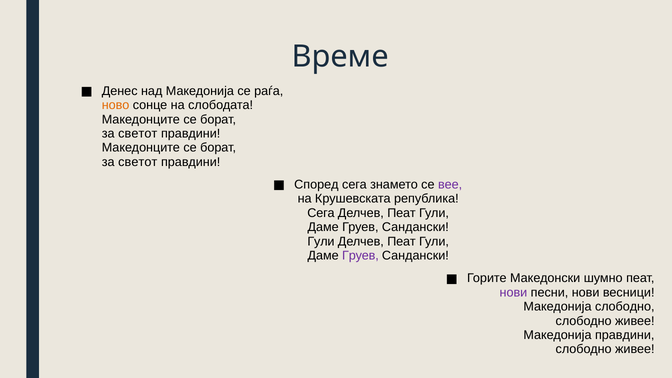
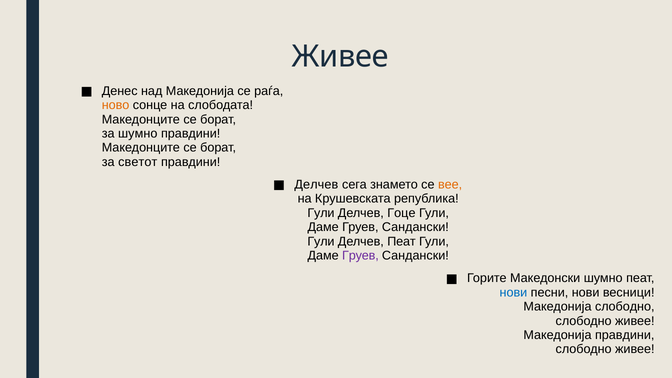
Време: Време -> Живее (340, 56)
светот: светот -> шумно (138, 134)
Според: Според -> Делчев (316, 185)
вее colour: purple -> orange (450, 185)
Сега: Сега -> Гули (321, 213)
Пеат: Пеат -> Гоце (401, 213)
нови colour: purple -> blue (513, 292)
